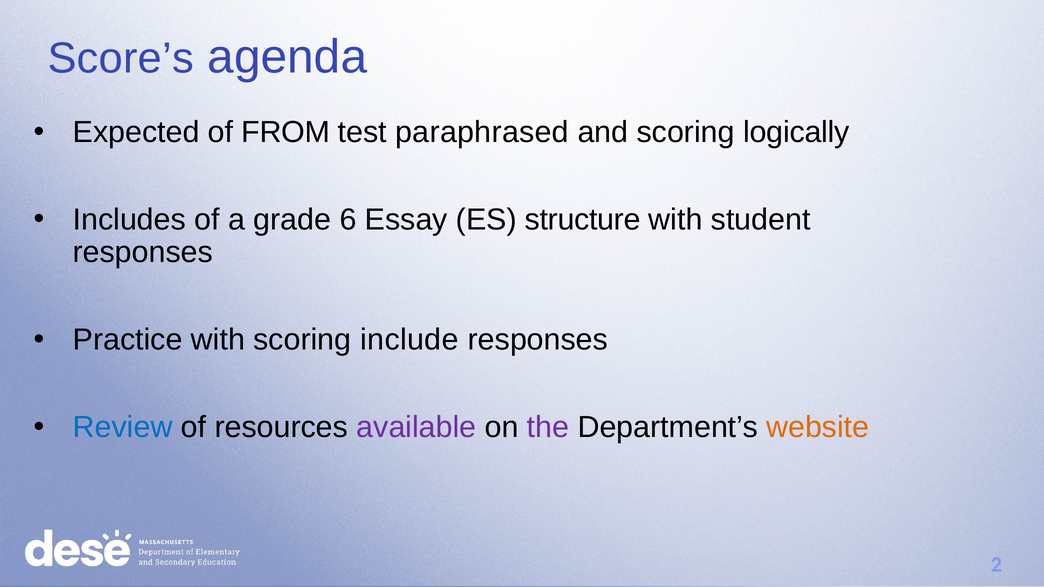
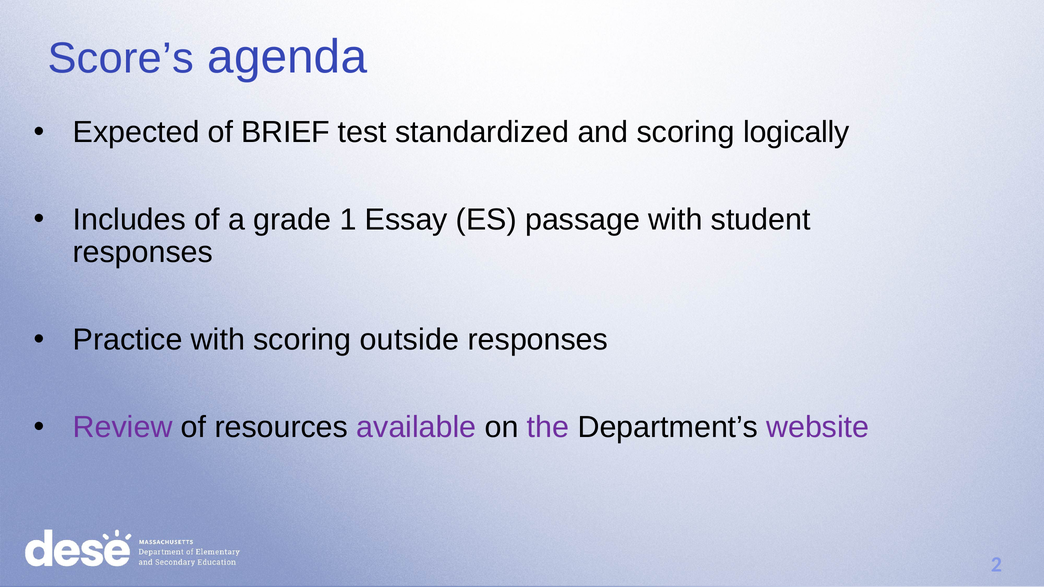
FROM: FROM -> BRIEF (286, 132)
paraphrased: paraphrased -> standardized (482, 132)
6: 6 -> 1 (348, 220)
structure: structure -> passage (583, 220)
include: include -> outside (409, 340)
Review colour: blue -> purple (123, 427)
website colour: orange -> purple (818, 427)
